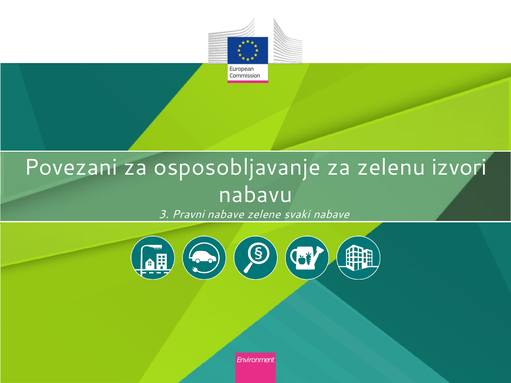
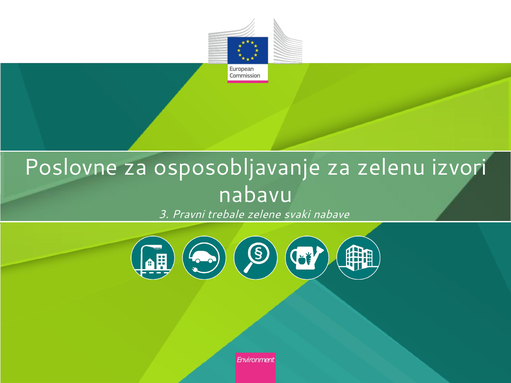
Povezani: Povezani -> Poslovne (71, 168)
Pravni nabave: nabave -> trebale (226, 214)
